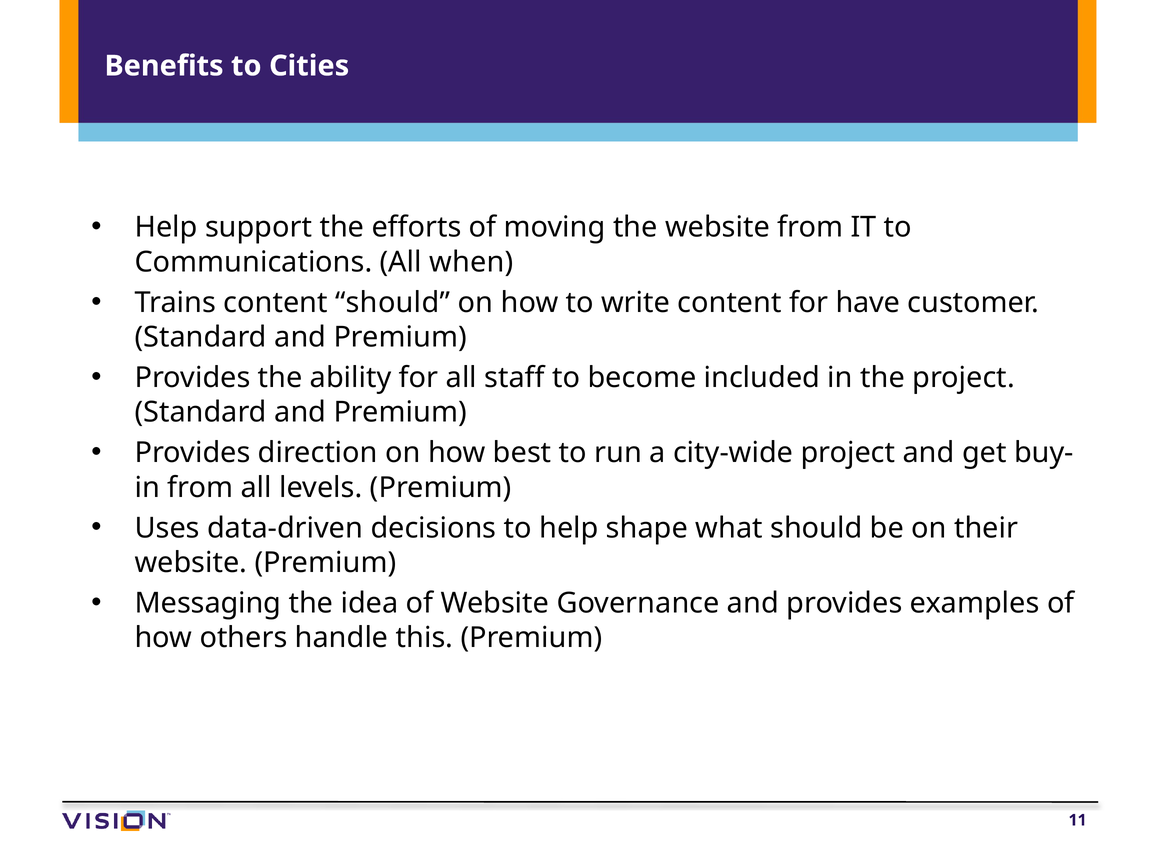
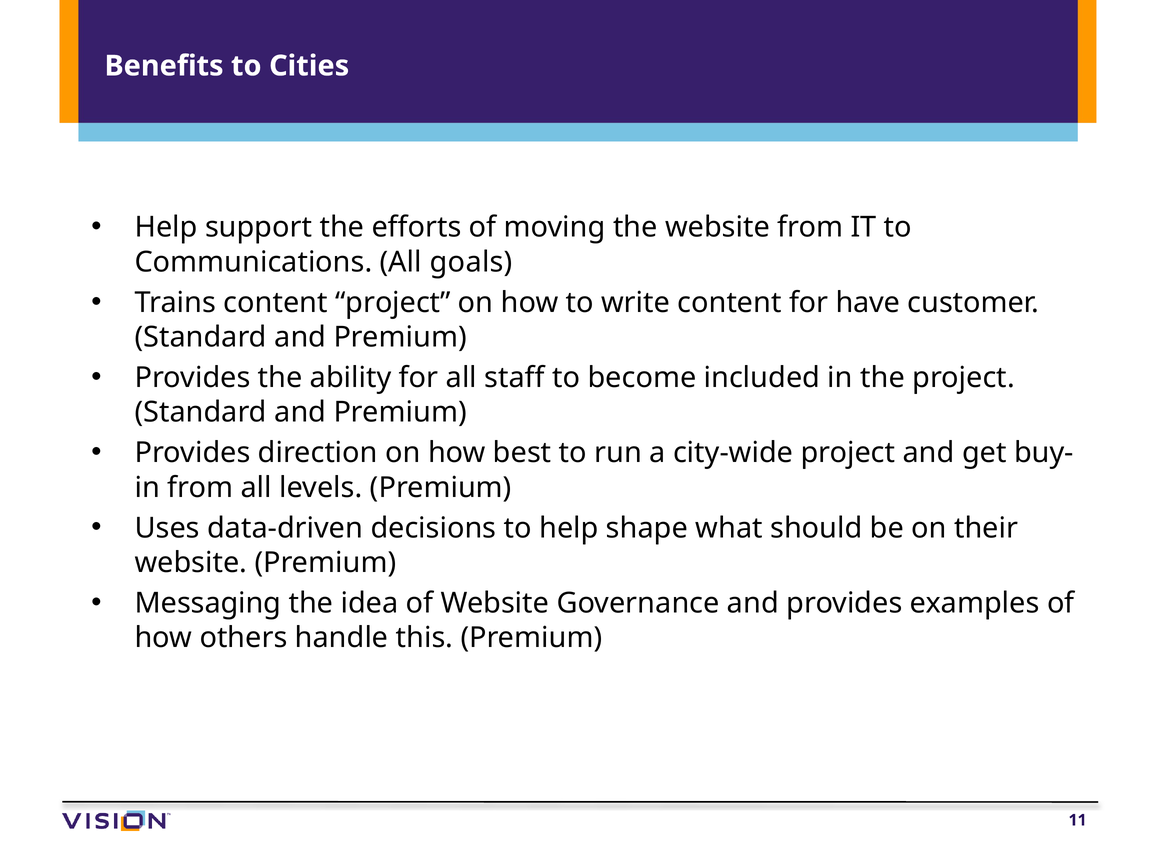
when: when -> goals (471, 262)
content should: should -> project (393, 303)
